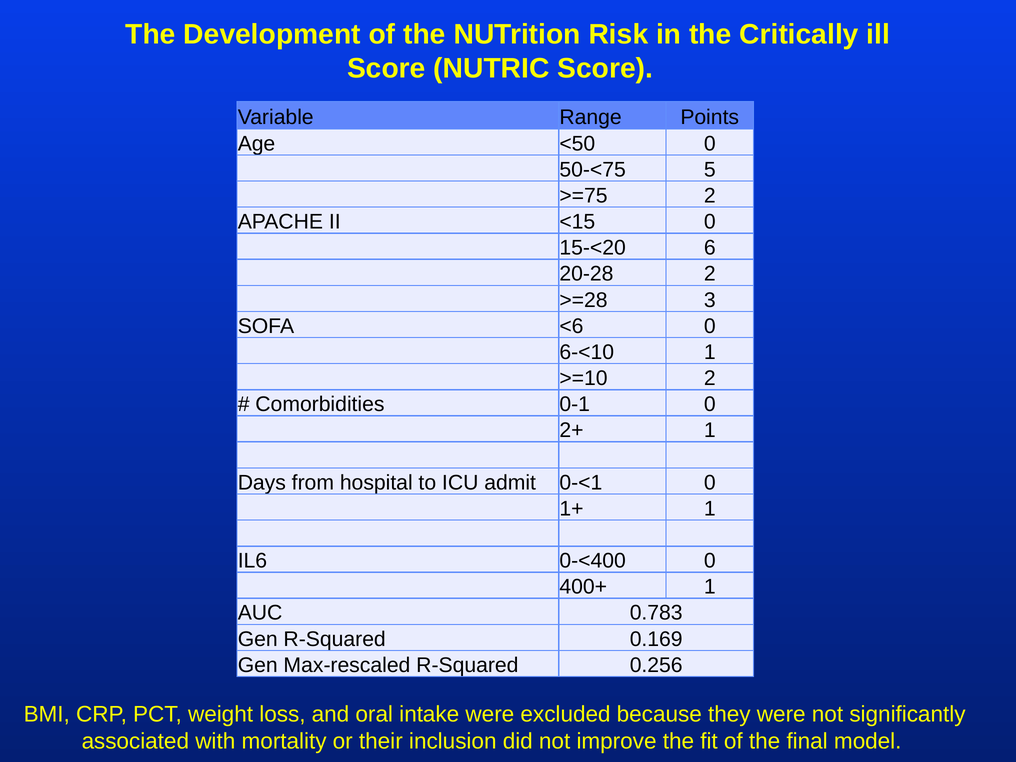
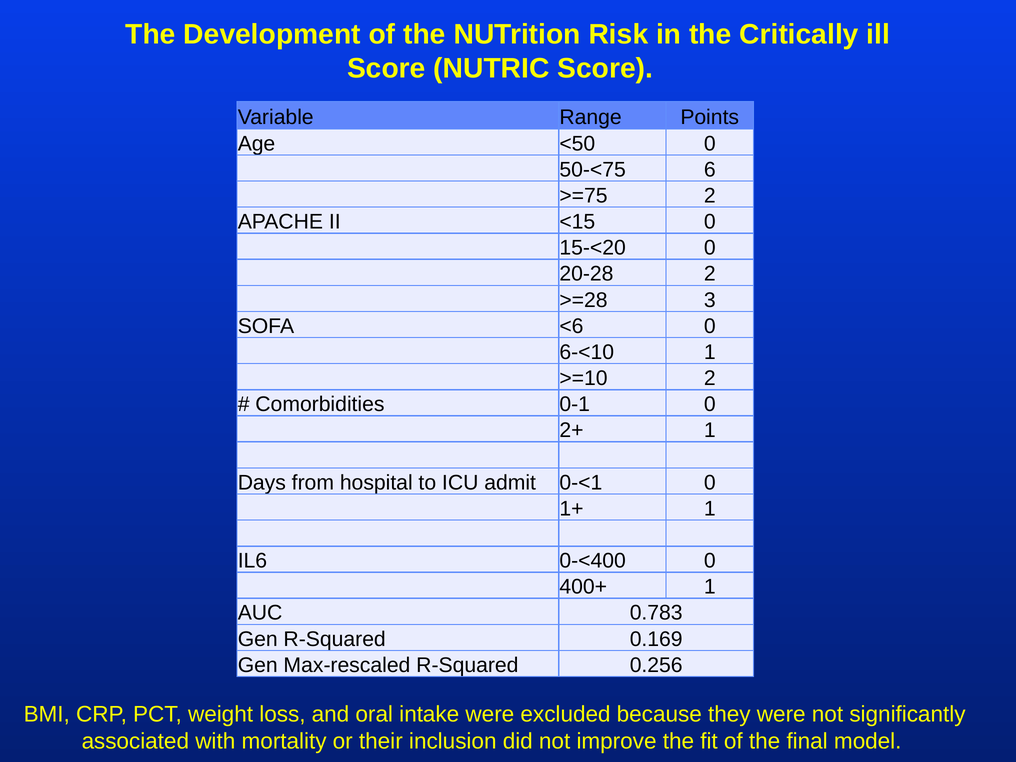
5: 5 -> 6 (710, 170)
15-<20 6: 6 -> 0 (710, 248)
